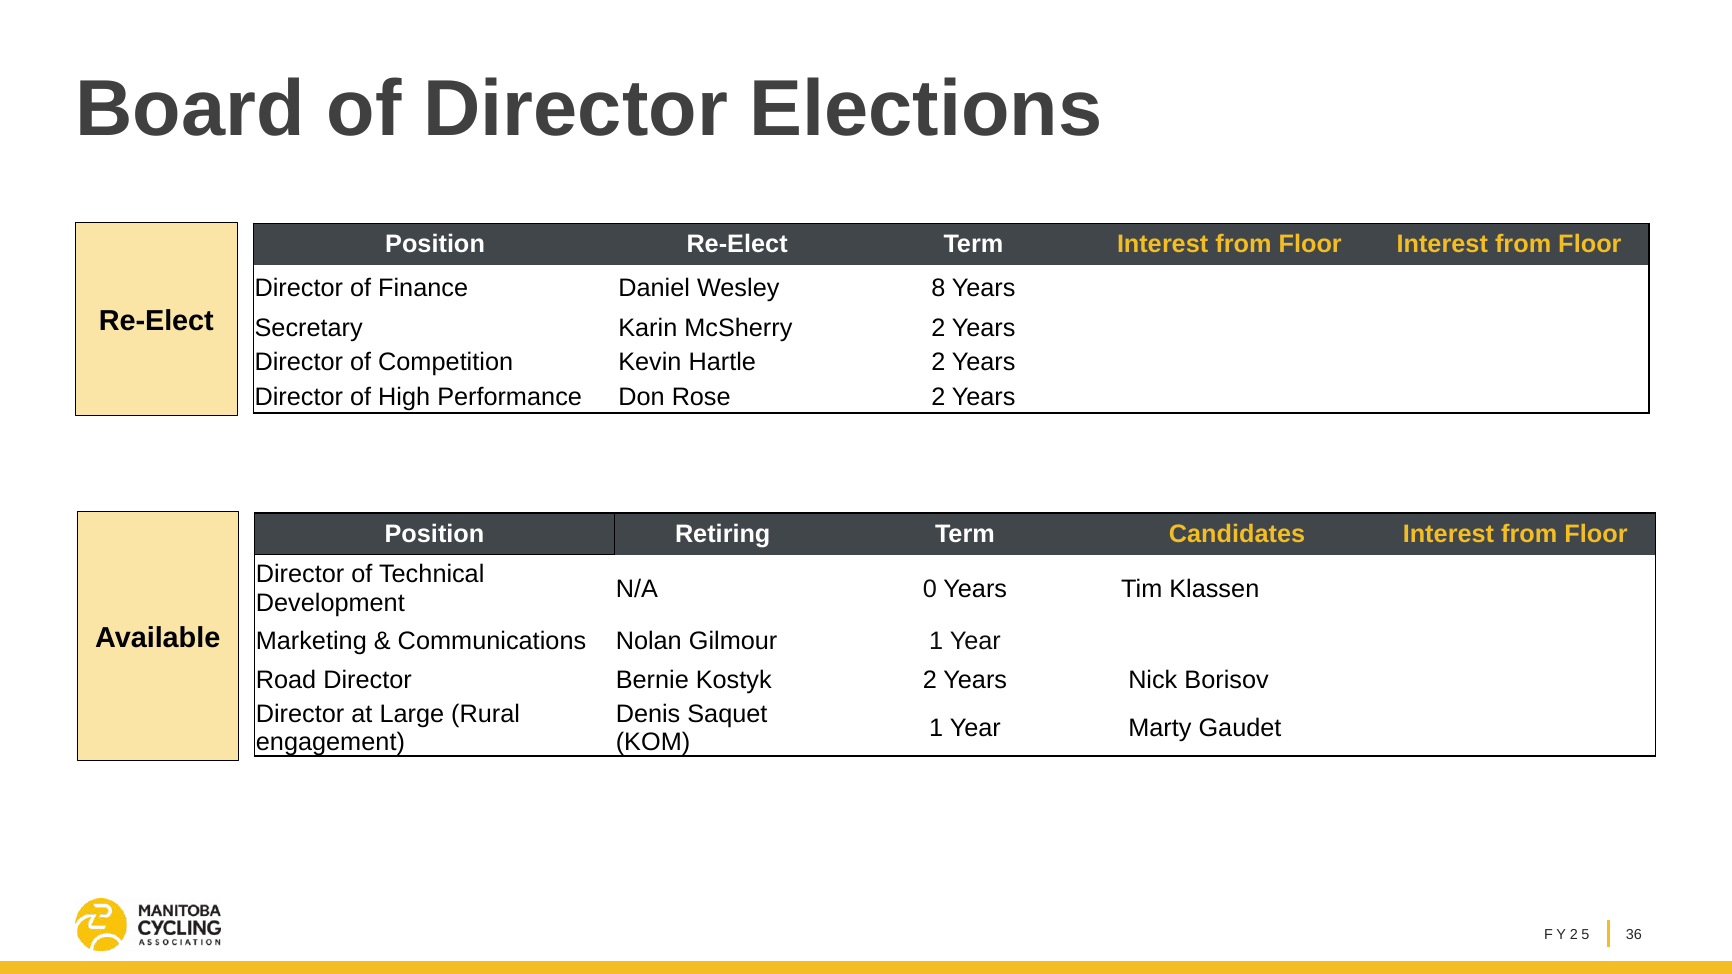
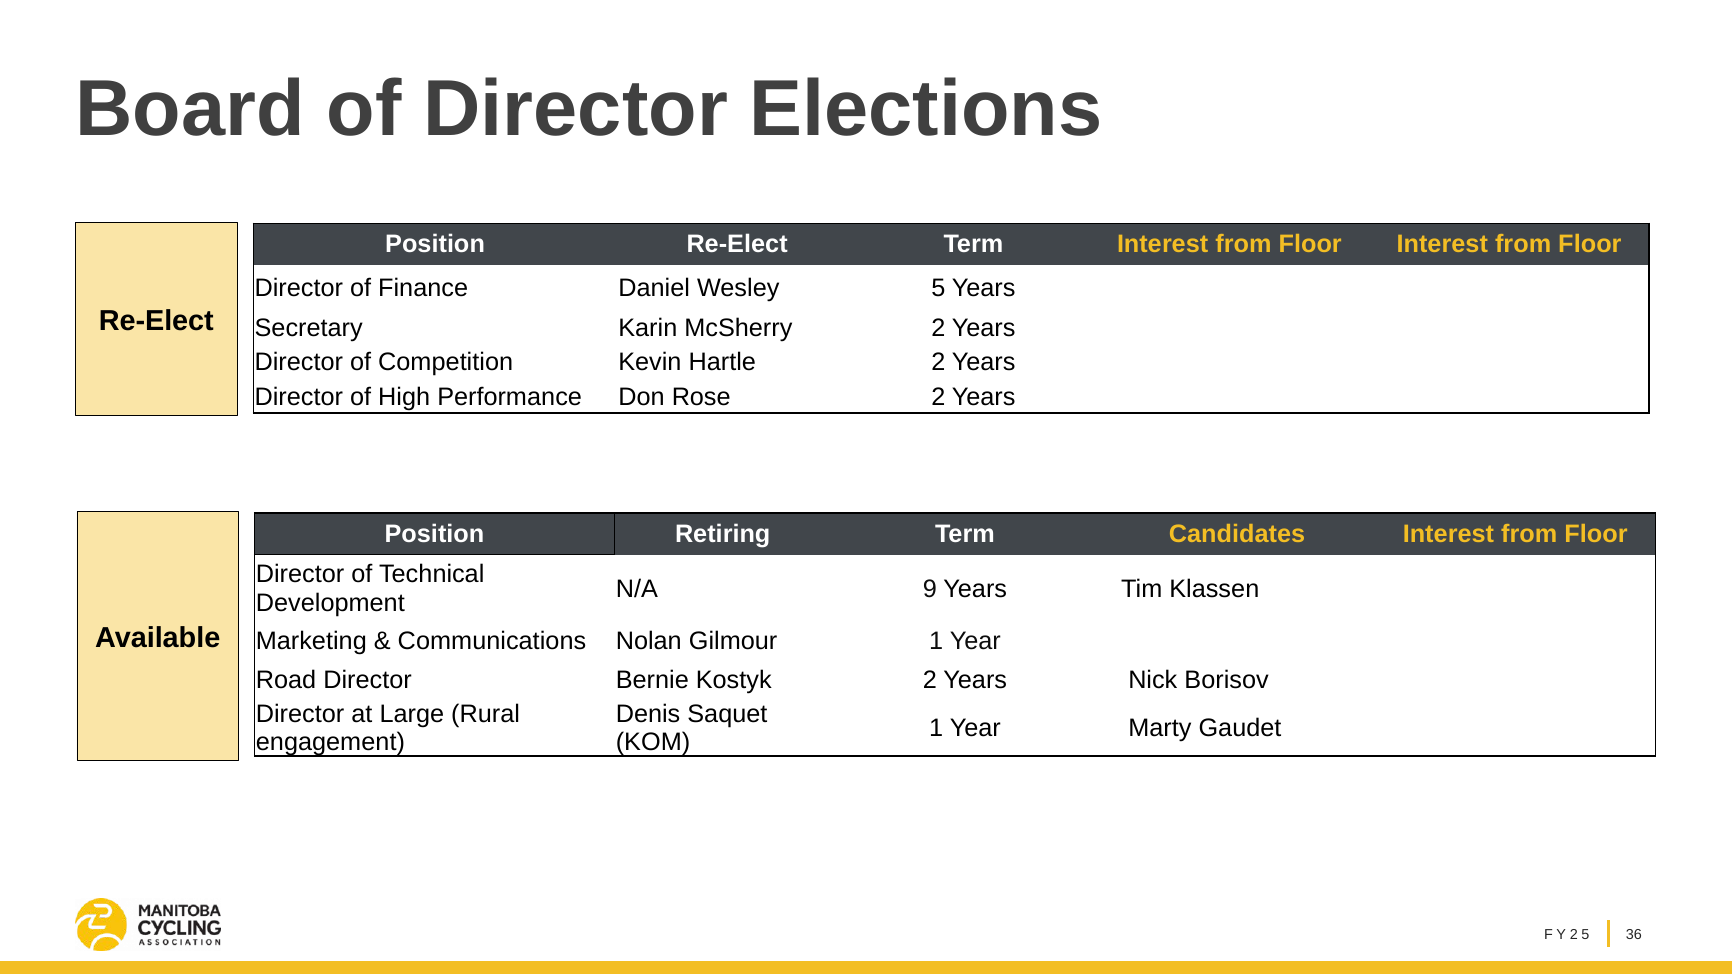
8: 8 -> 5 (938, 288)
0: 0 -> 9 (930, 589)
